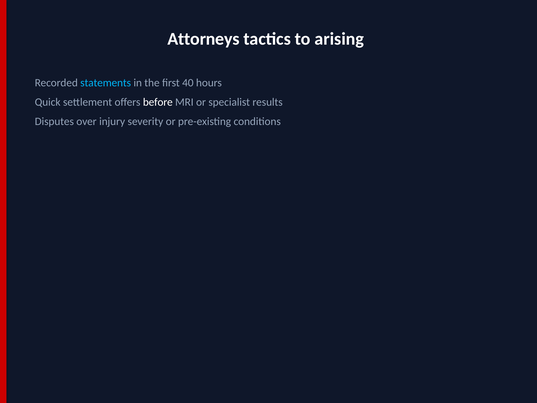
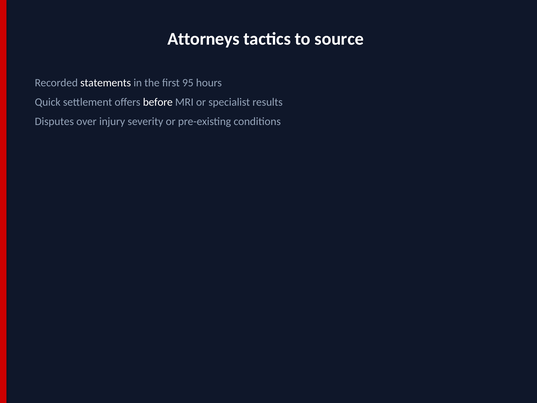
arising: arising -> source (339, 39)
statements colour: light blue -> white (106, 83)
40: 40 -> 95 (188, 83)
